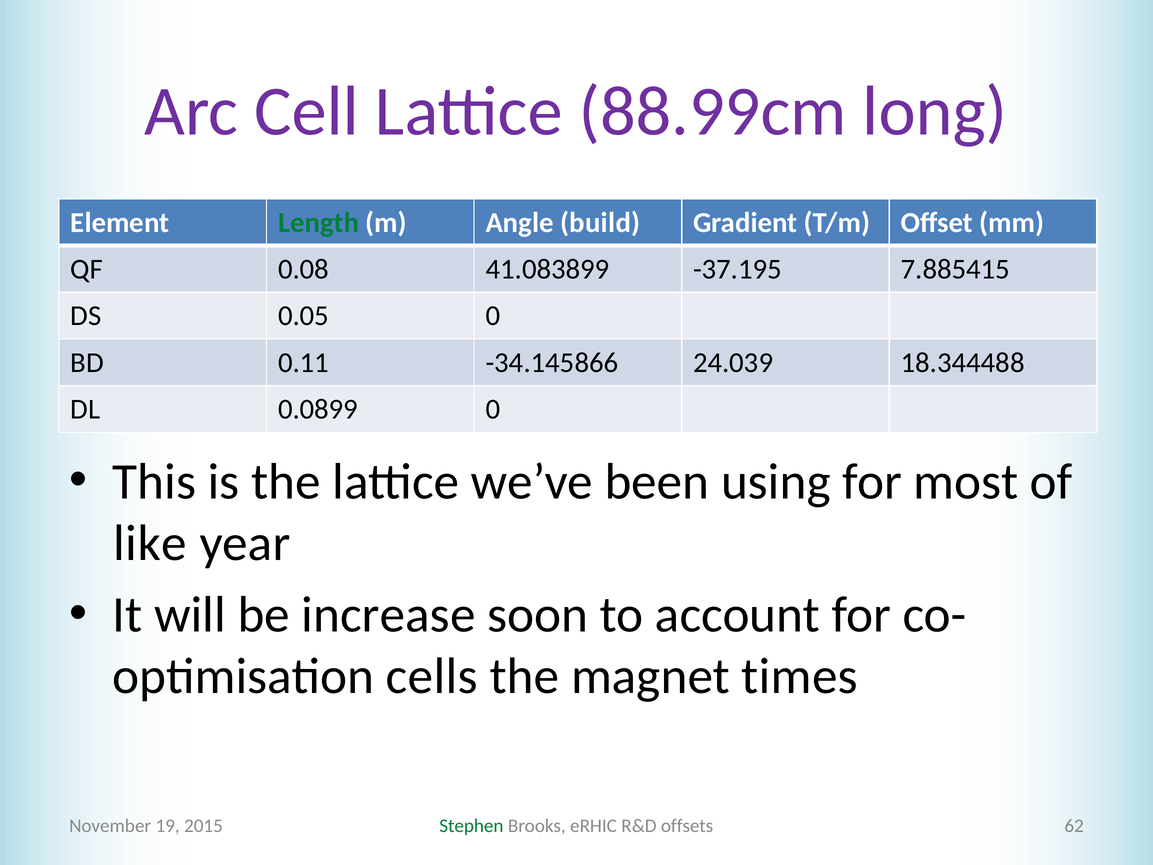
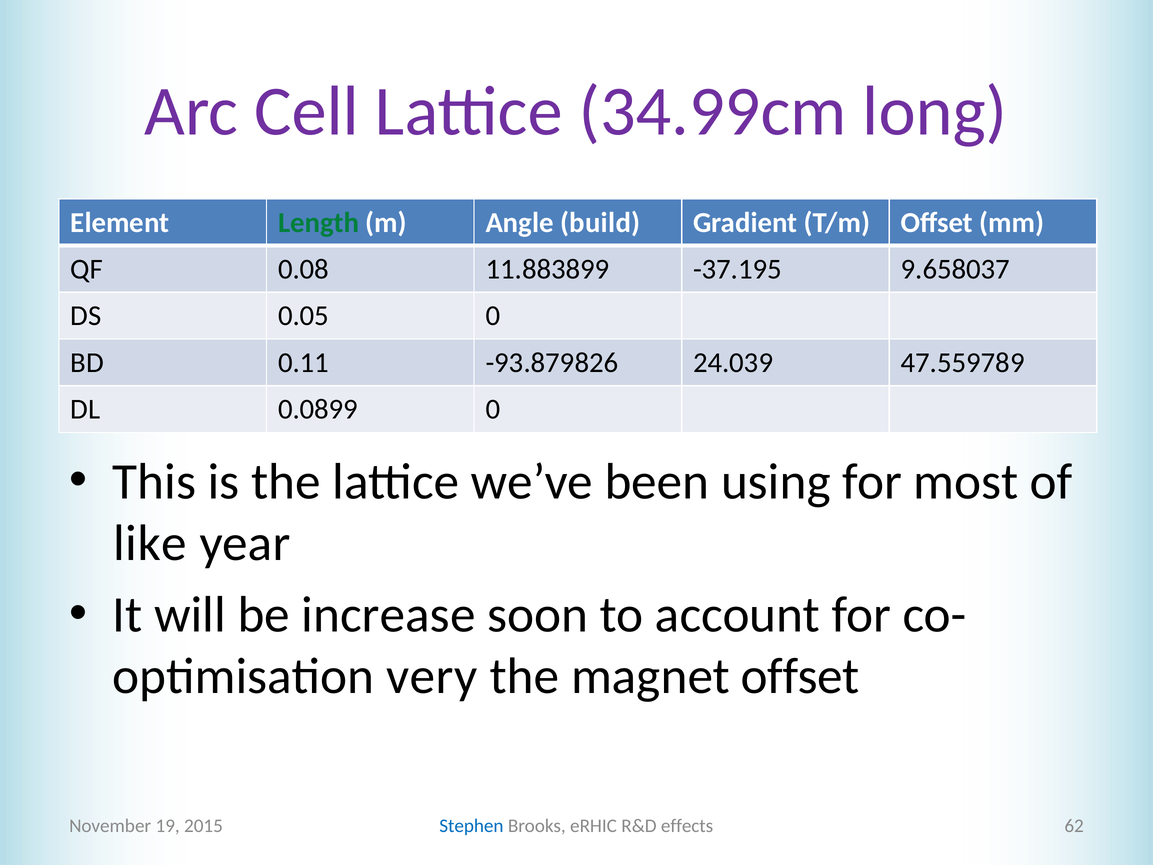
88.99cm: 88.99cm -> 34.99cm (713, 112)
41.083899: 41.083899 -> 11.883899 (548, 269)
7.885415: 7.885415 -> 9.658037 (955, 269)
-34.145866: -34.145866 -> -93.879826 (552, 363)
18.344488: 18.344488 -> 47.559789 (963, 363)
cells: cells -> very (432, 676)
magnet times: times -> offset (800, 676)
Stephen colour: green -> blue (471, 826)
offsets: offsets -> effects (687, 826)
